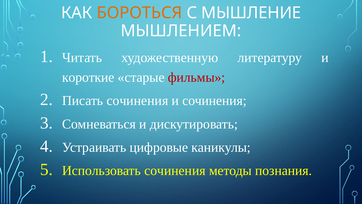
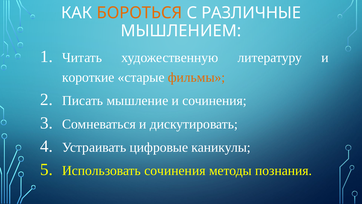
МЫШЛЕНИЕ: МЫШЛЕНИЕ -> РАЗЛИЧНЫЕ (251, 13)
фильмы colour: red -> orange (197, 77)
Писать сочинения: сочинения -> мышление (137, 100)
